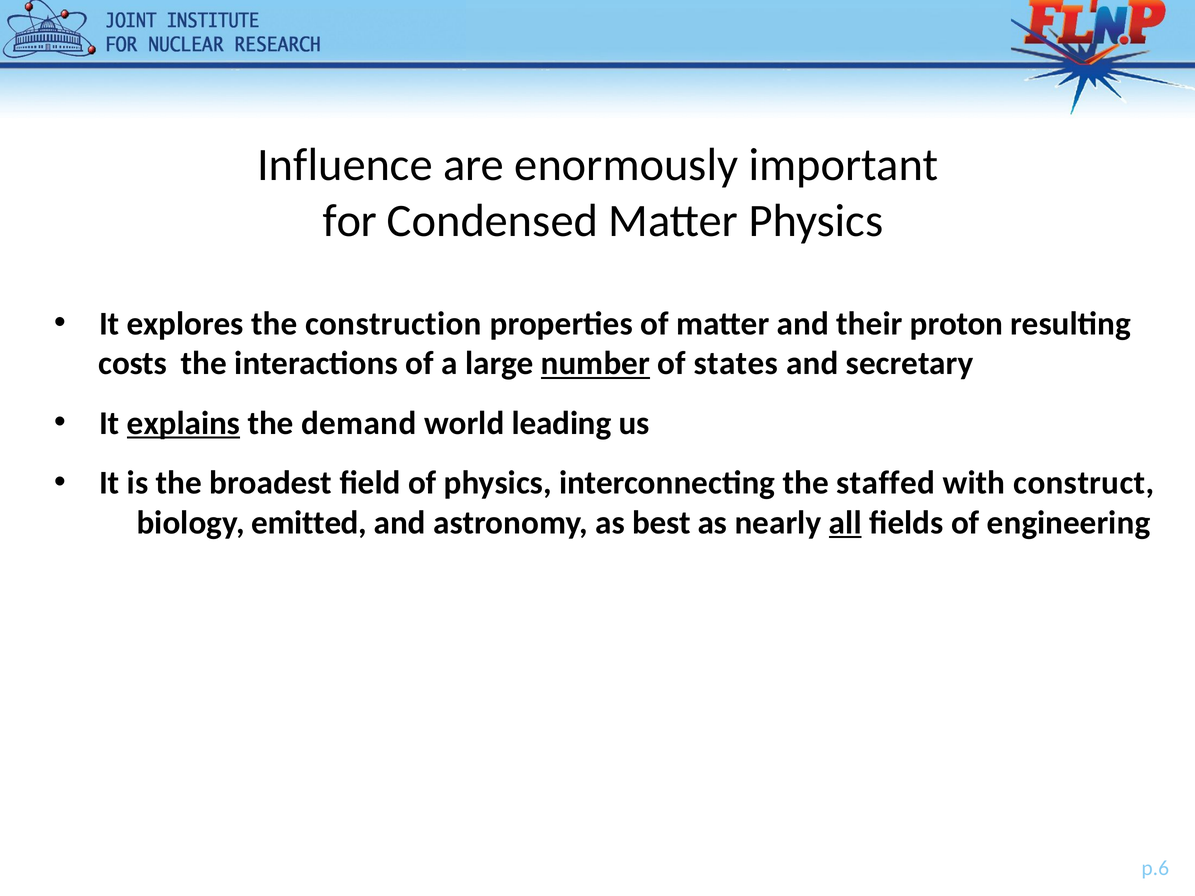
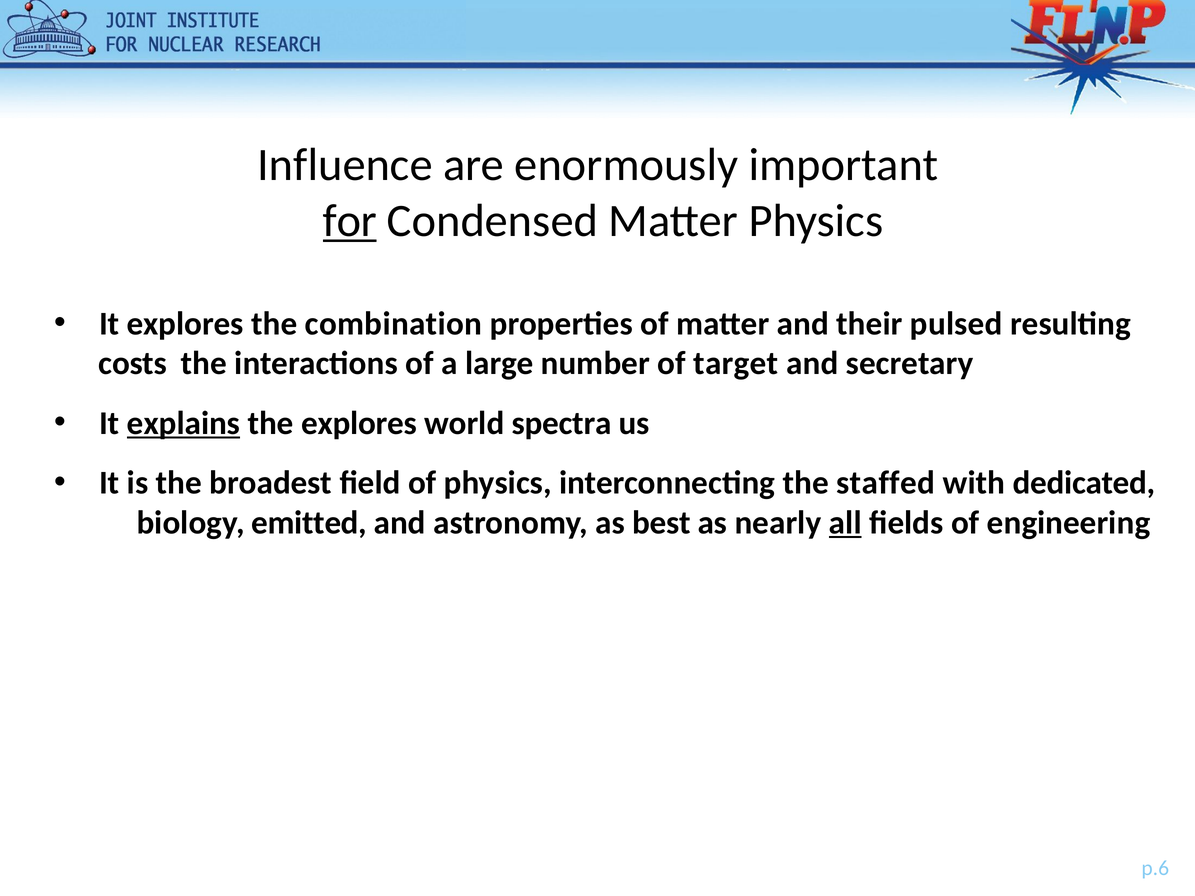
for underline: none -> present (350, 221)
construction: construction -> combination (393, 324)
proton: proton -> pulsed (956, 324)
number underline: present -> none (595, 364)
states: states -> target (736, 364)
the demand: demand -> explores (359, 423)
leading: leading -> spectra (562, 423)
construct: construct -> dedicated (1084, 483)
